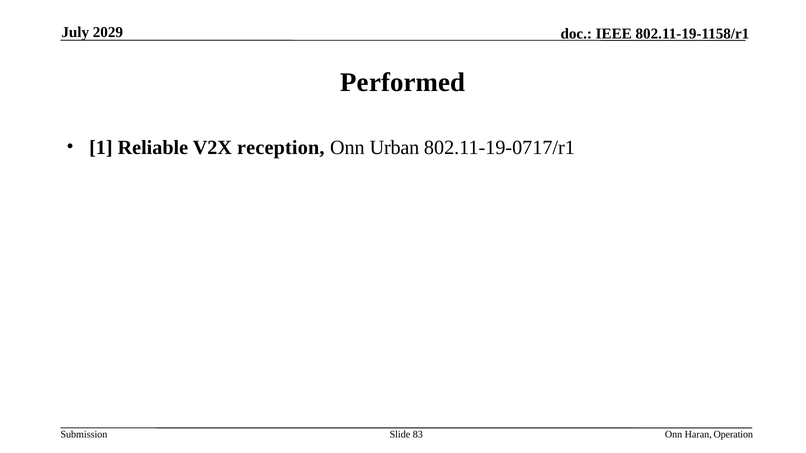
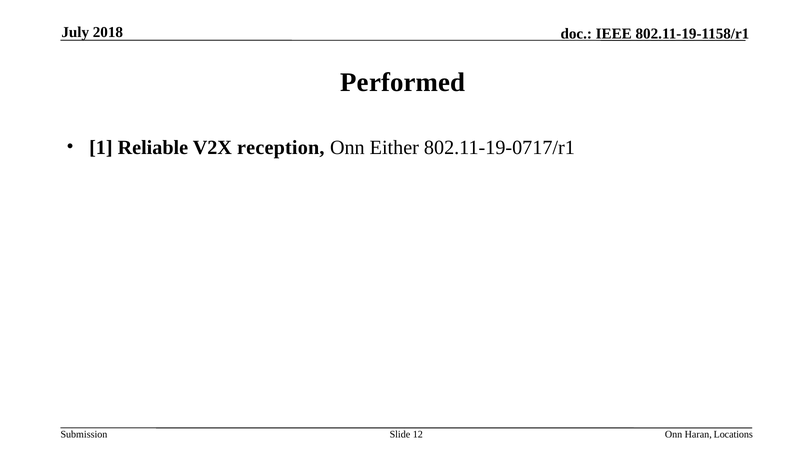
2029: 2029 -> 2018 (108, 32)
Urban: Urban -> Either (394, 148)
83: 83 -> 12 (418, 435)
Operation: Operation -> Locations (733, 435)
